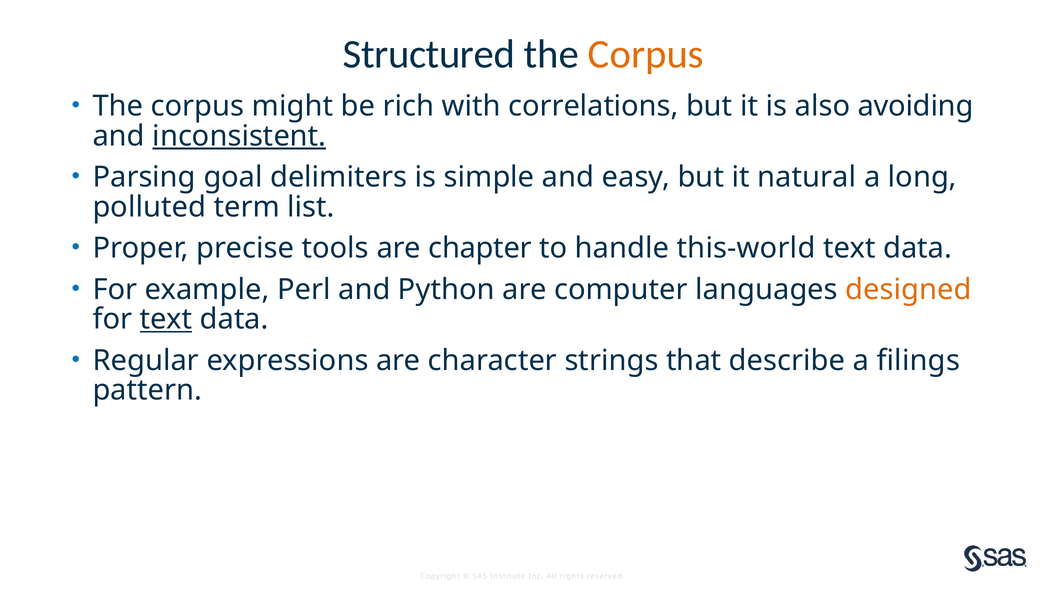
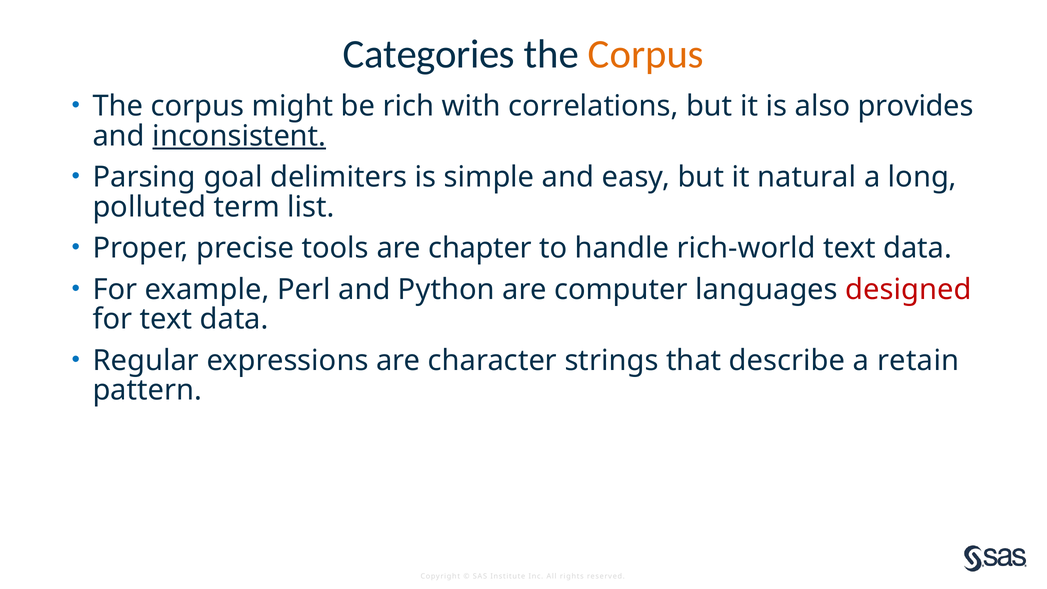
Structured: Structured -> Categories (429, 54)
avoiding: avoiding -> provides (916, 106)
this-world: this-world -> rich-world (746, 248)
designed colour: orange -> red (909, 290)
text underline: present -> none (166, 319)
filings: filings -> retain (918, 361)
